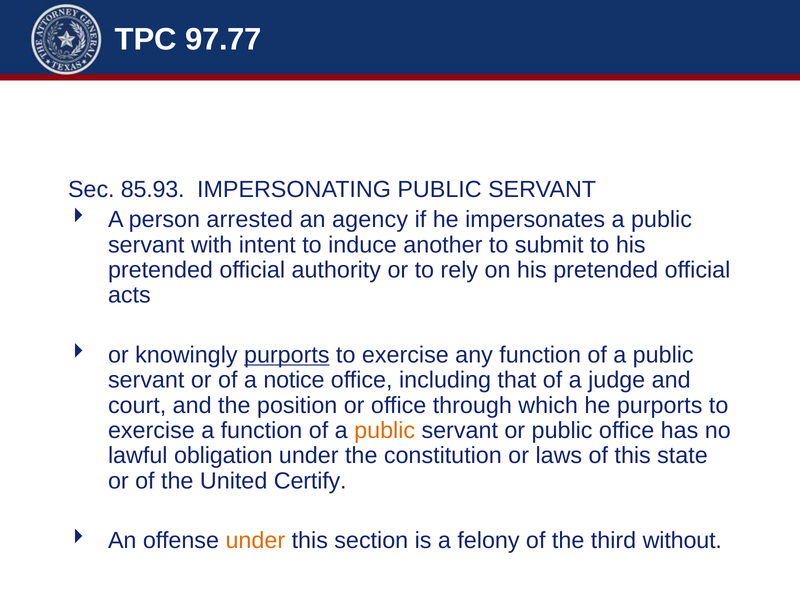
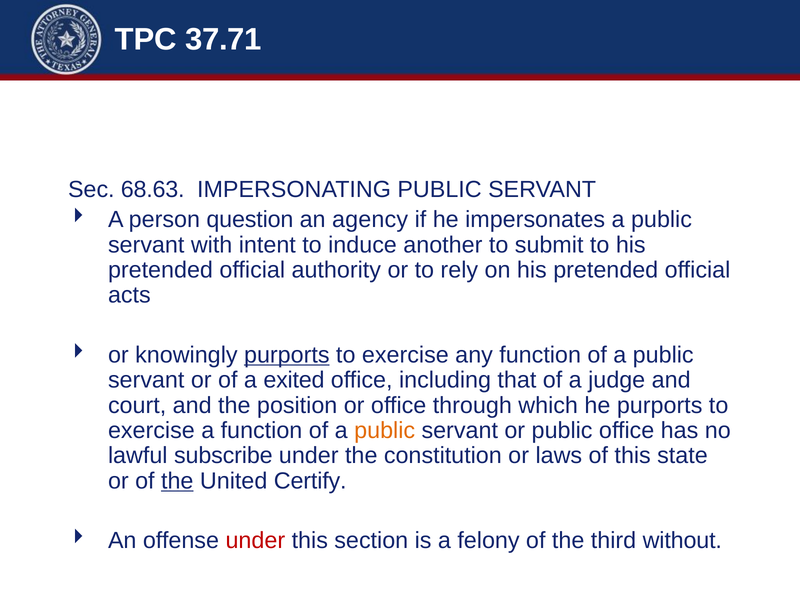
97.77: 97.77 -> 37.71 (223, 39)
85.93: 85.93 -> 68.63 (153, 190)
arrested: arrested -> question (250, 220)
notice: notice -> exited (294, 380)
obligation: obligation -> subscribe (223, 456)
the underline: none -> present (177, 481)
under colour: orange -> red (255, 541)
